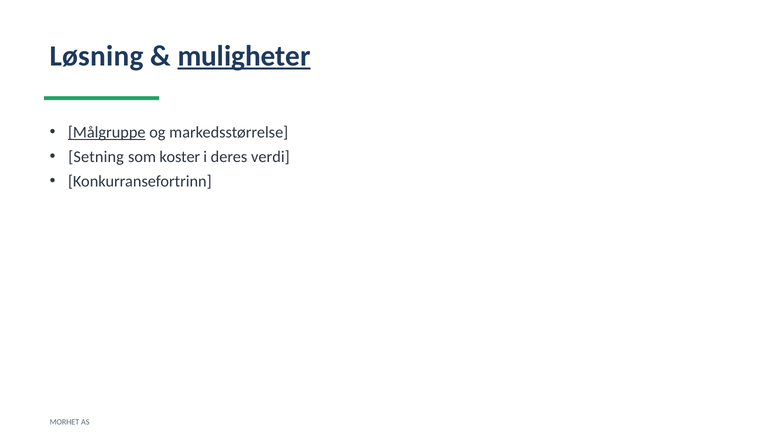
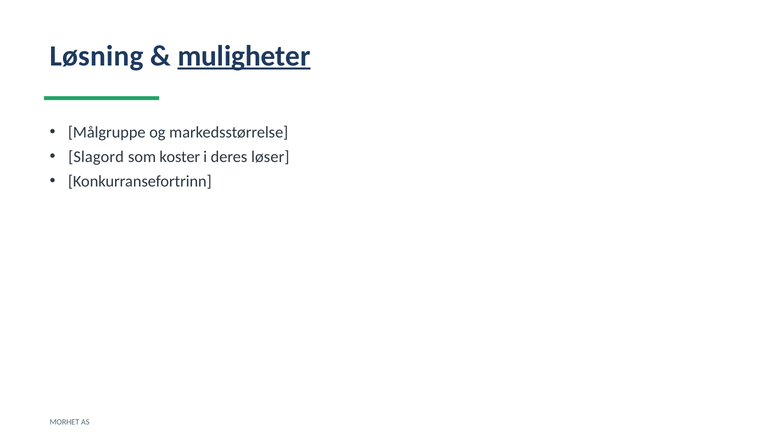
Målgruppe underline: present -> none (107, 132)
Setning: Setning -> Slagord (96, 157)
verdi: verdi -> løser (270, 157)
